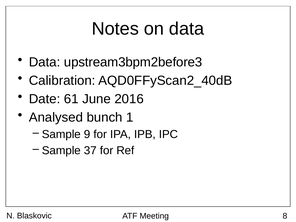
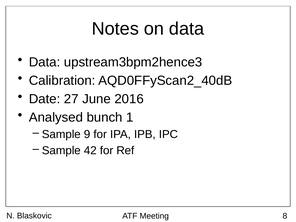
upstream3bpm2before3: upstream3bpm2before3 -> upstream3bpm2hence3 (133, 62)
61: 61 -> 27 (71, 99)
37: 37 -> 42 (90, 150)
